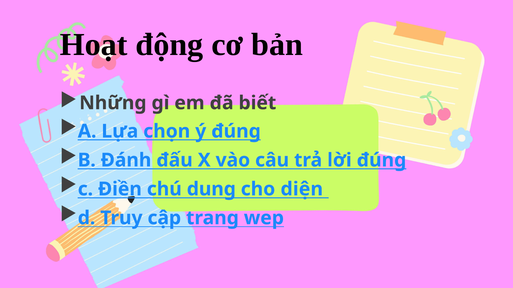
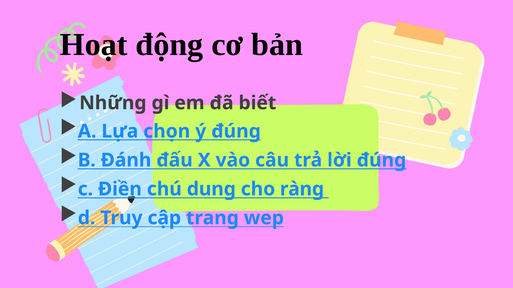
diện: diện -> ràng (302, 189)
